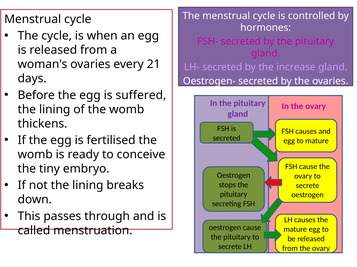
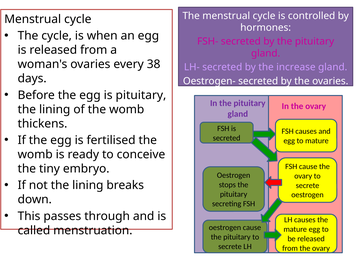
21: 21 -> 38 (154, 64)
is suffered: suffered -> pituitary (141, 95)
